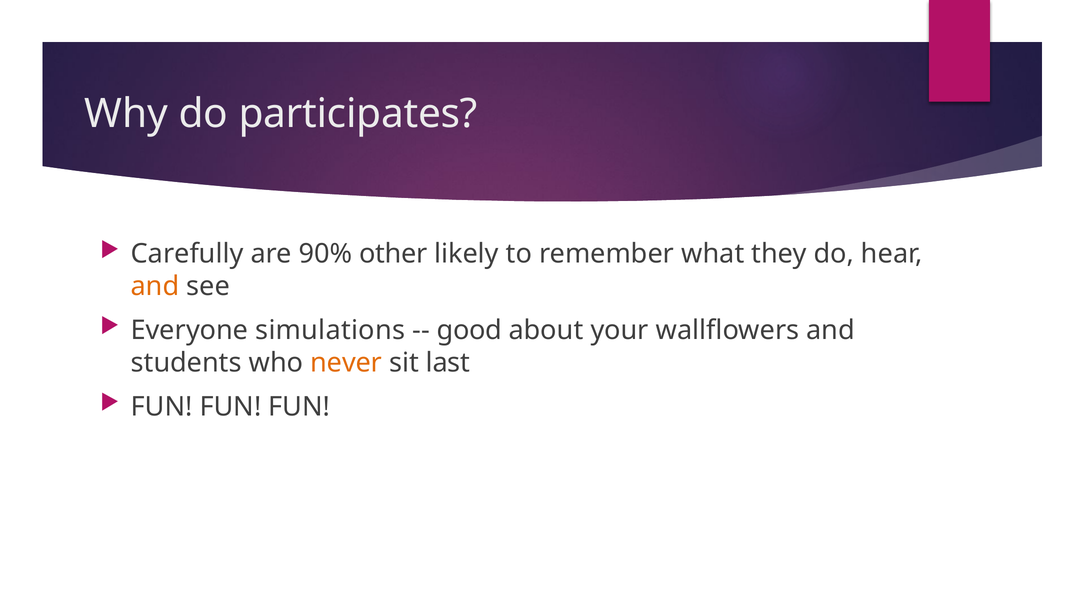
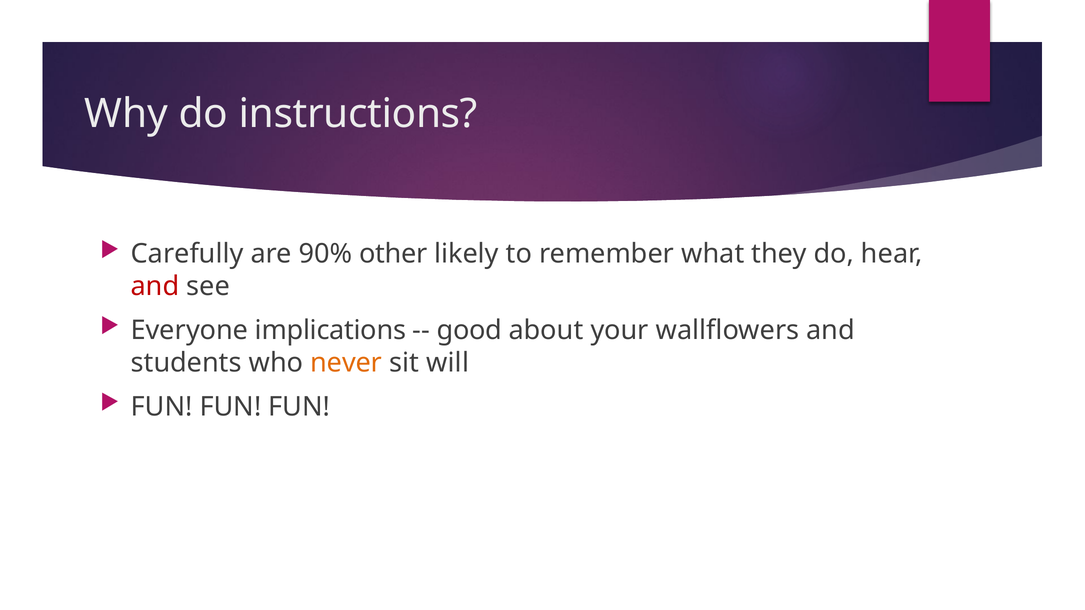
participates: participates -> instructions (358, 114)
and colour: orange -> red (155, 286)
simulations: simulations -> implications (330, 330)
last: last -> will (448, 363)
